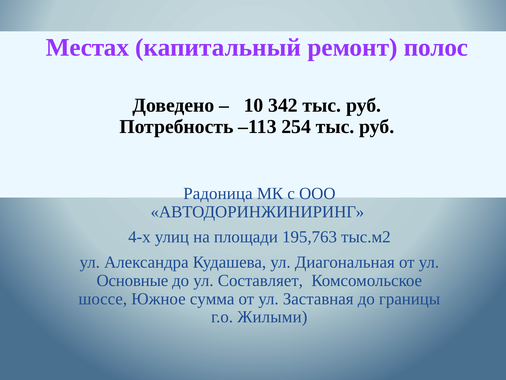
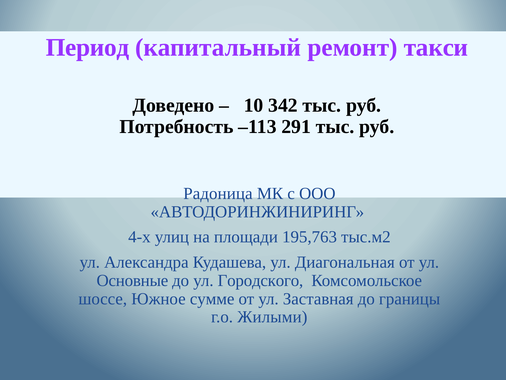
Местах: Местах -> Период (88, 47)
полос: полос -> такси (436, 47)
254: 254 -> 291 (296, 126)
Составляет: Составляет -> Городского (260, 280)
сумма: сумма -> сумме (212, 298)
